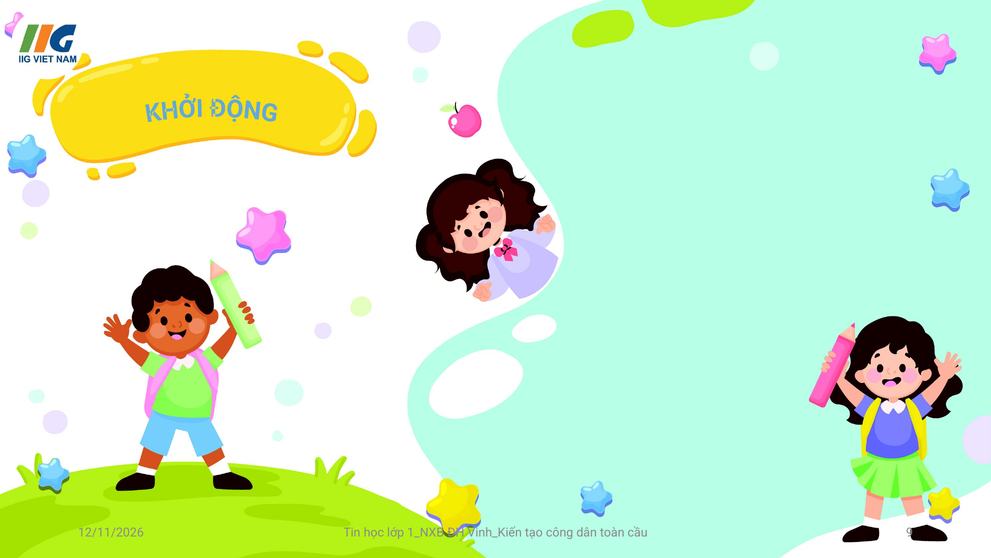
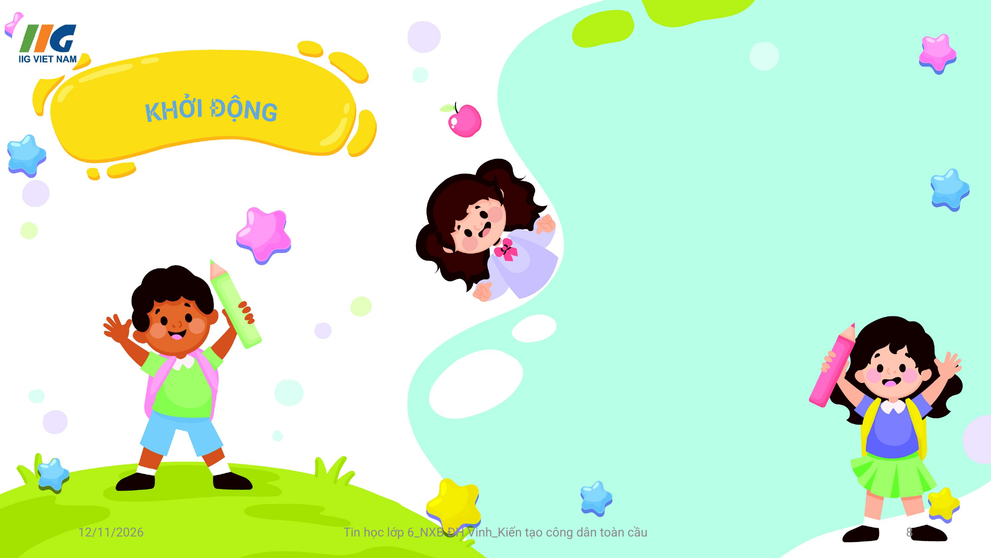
1_NXB: 1_NXB -> 6_NXB (426, 532)
9: 9 -> 8 (910, 532)
